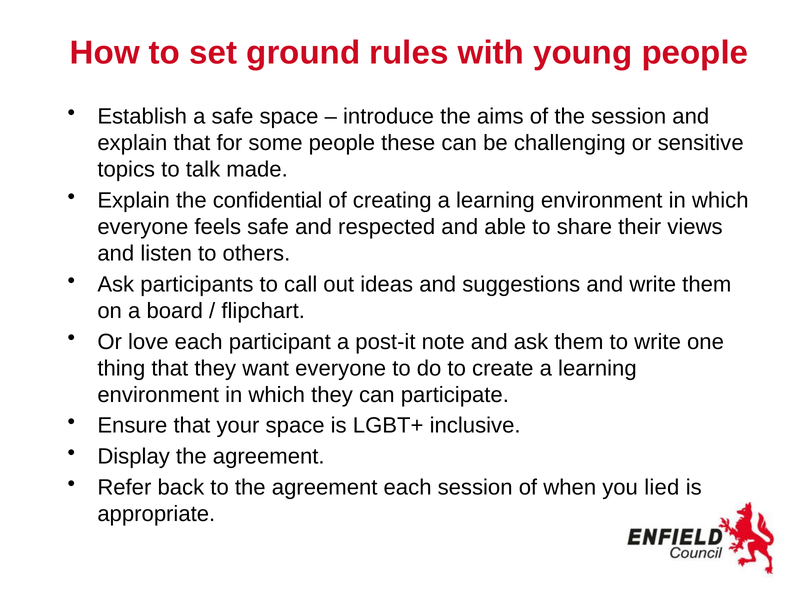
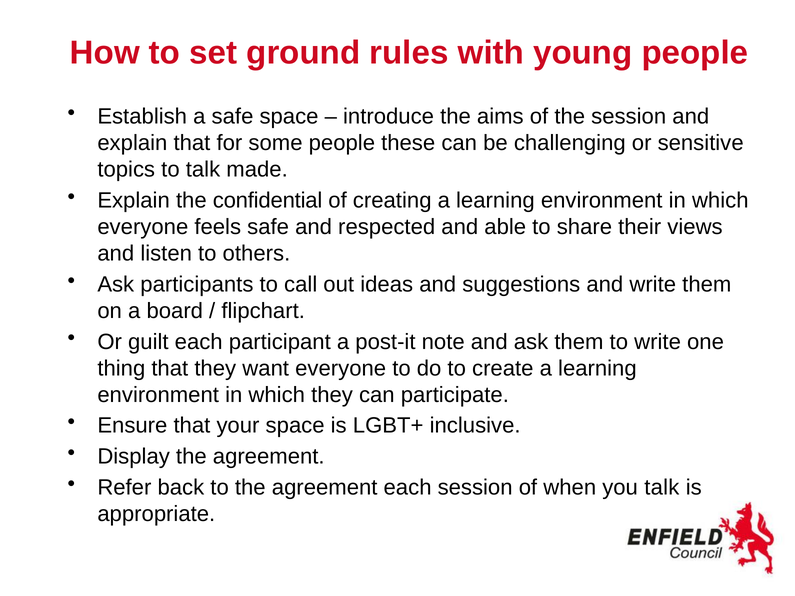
love: love -> guilt (148, 342)
you lied: lied -> talk (662, 488)
